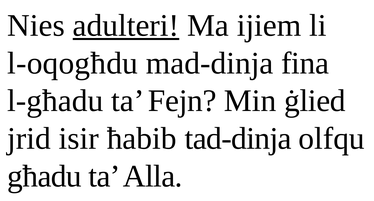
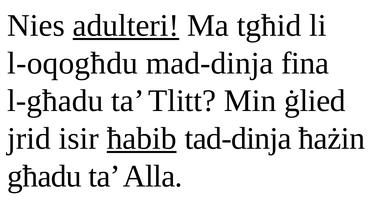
ijiem: ijiem -> tgħid (269, 26)
Fejn: Fejn -> Tlitt (182, 101)
ħabib underline: none -> present (142, 139)
olfqu: olfqu -> ħażin (332, 139)
